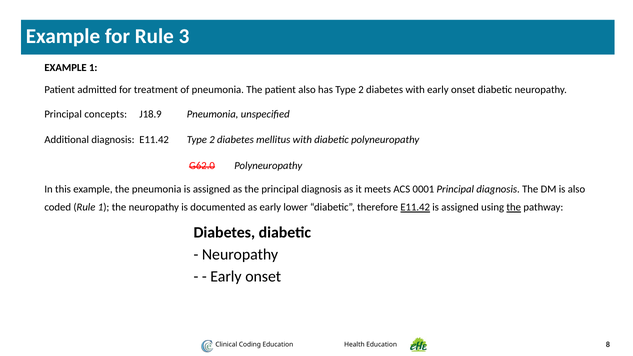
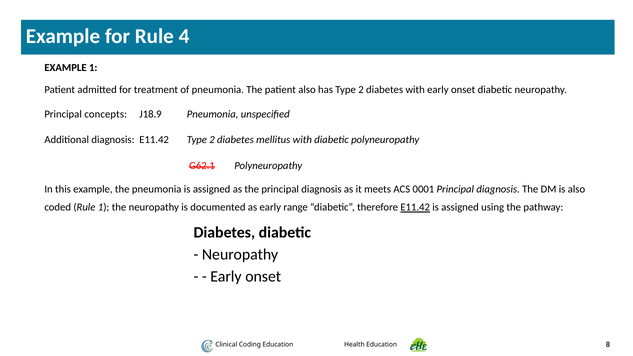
3: 3 -> 4 (184, 36)
G62.0: G62.0 -> G62.1 (202, 166)
lower: lower -> range (296, 207)
the underline: present -> none (514, 207)
